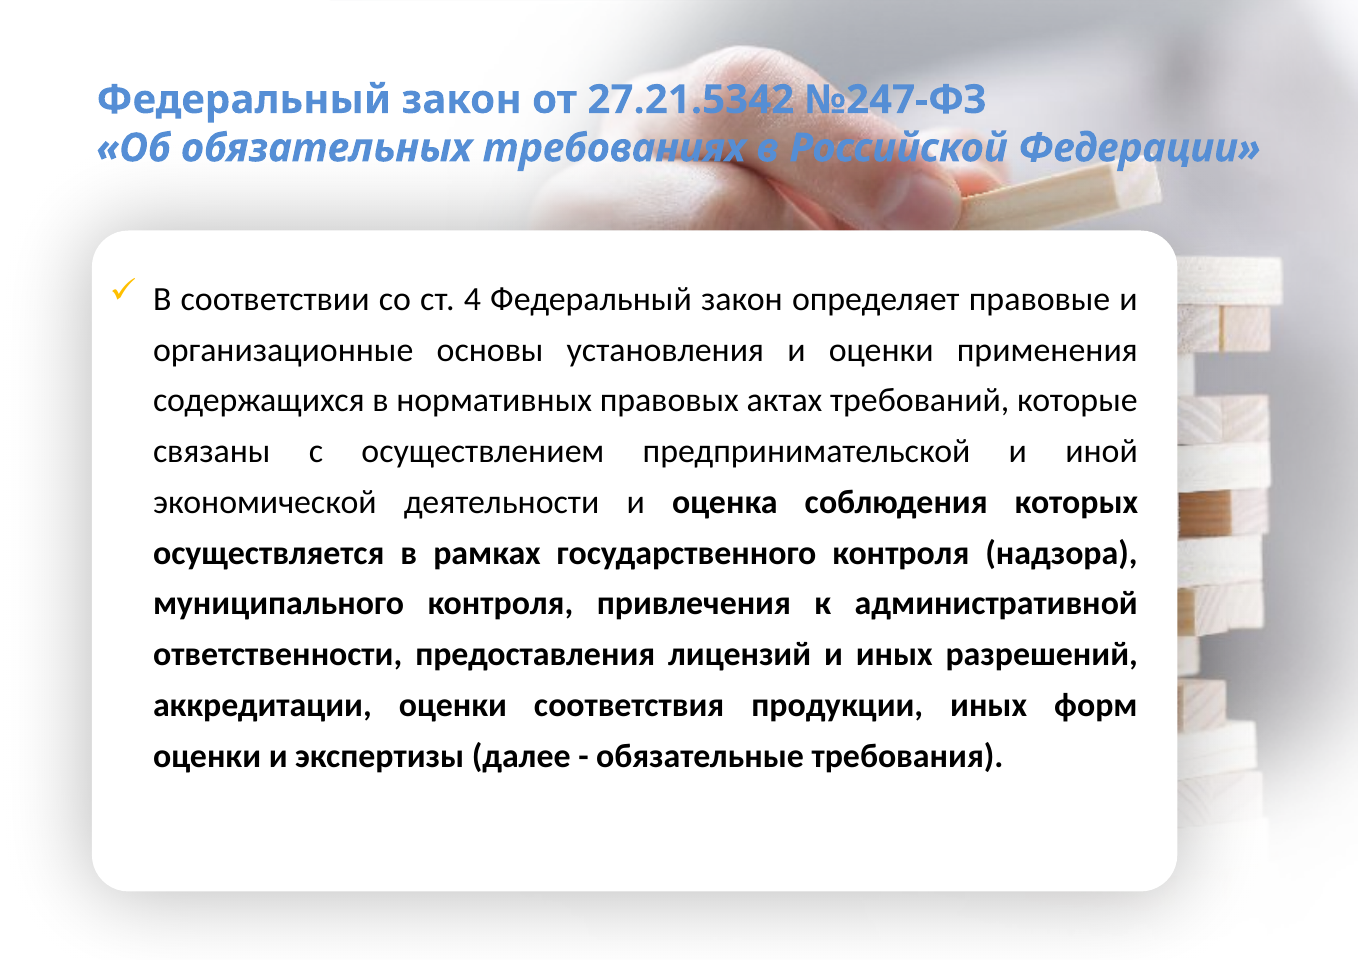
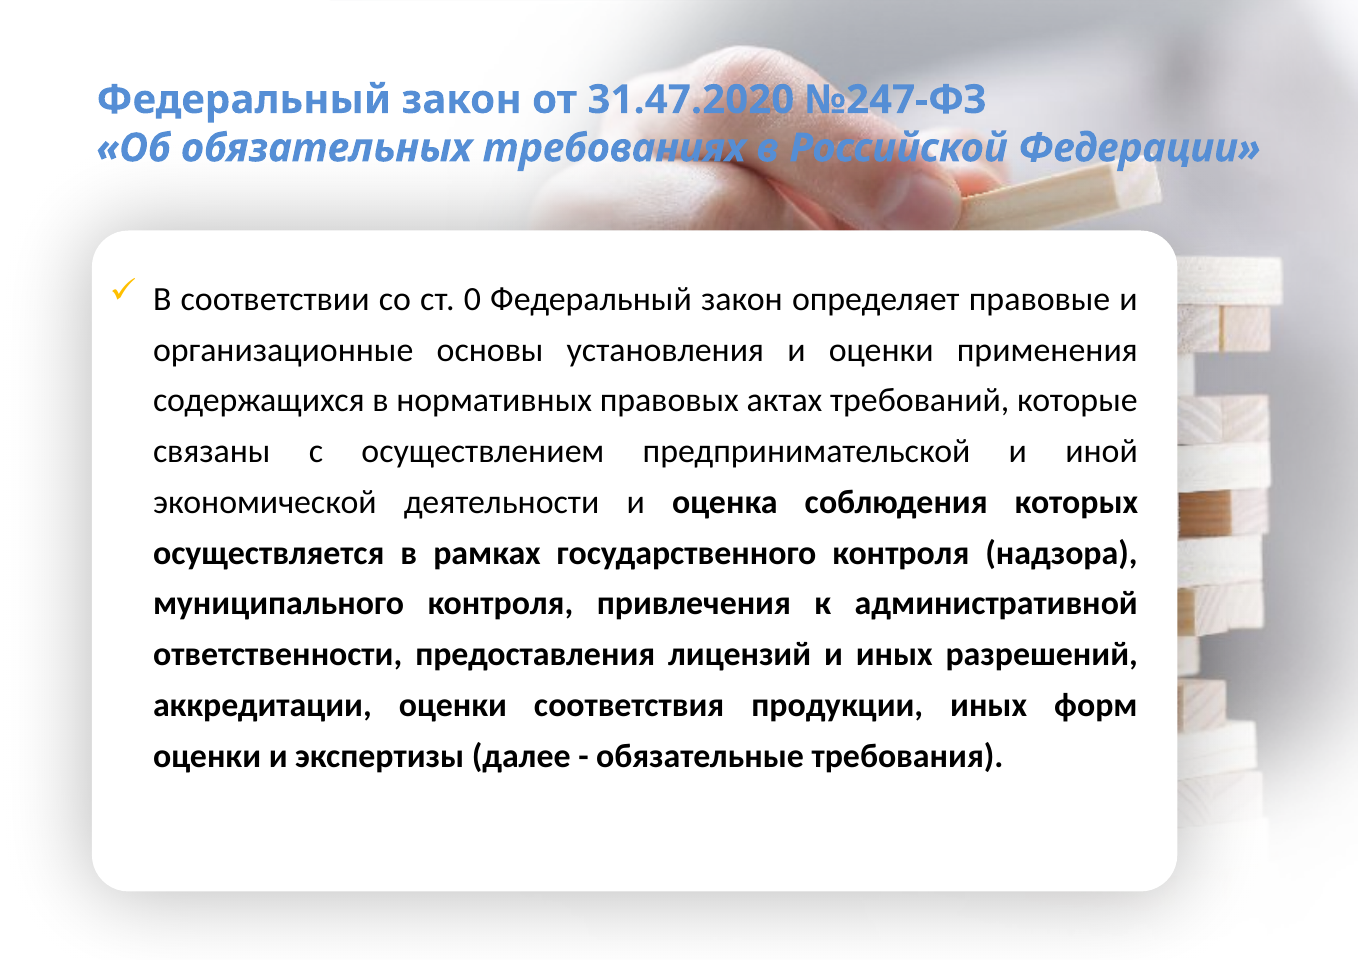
27.21.5342: 27.21.5342 -> 31.47.2020 (691, 100)
4: 4 -> 0 (472, 299)
